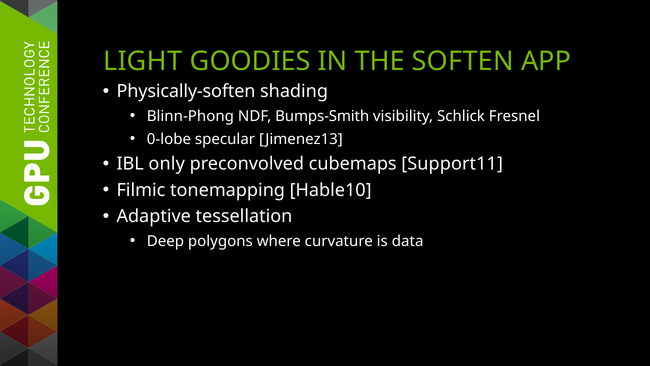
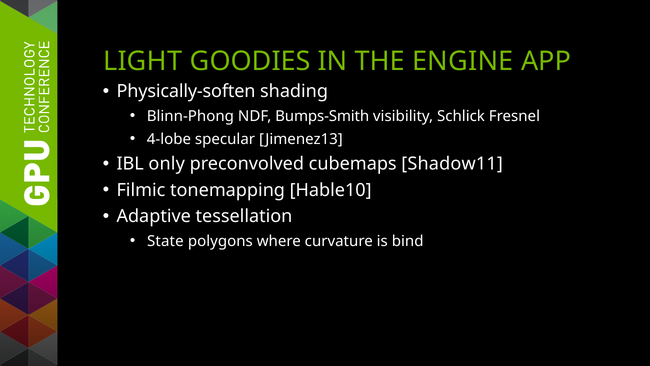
SOFTEN: SOFTEN -> ENGINE (463, 61)
0-lobe: 0-lobe -> 4-lobe (169, 139)
Support11: Support11 -> Shadow11 (452, 164)
Deep: Deep -> State (165, 241)
data: data -> bind (408, 241)
